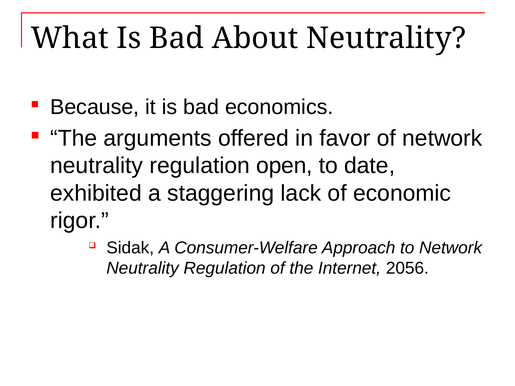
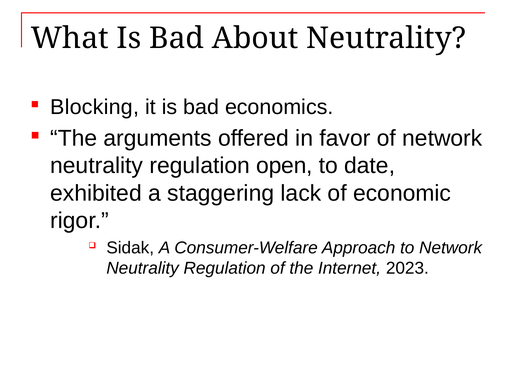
Because: Because -> Blocking (95, 107)
2056: 2056 -> 2023 (407, 268)
